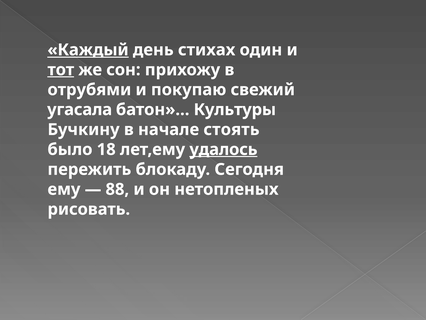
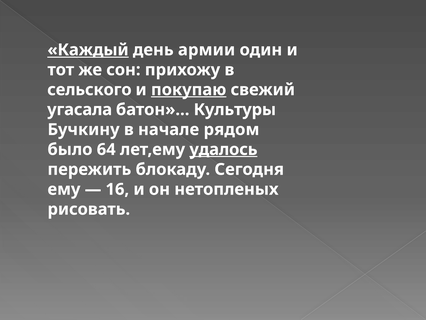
стихах: стихах -> армии (207, 50)
тот underline: present -> none (61, 70)
отрубями: отрубями -> сельского (89, 90)
покупаю underline: none -> present (189, 90)
стоять: стоять -> рядом (231, 129)
18: 18 -> 64 (106, 149)
88: 88 -> 16 (117, 189)
